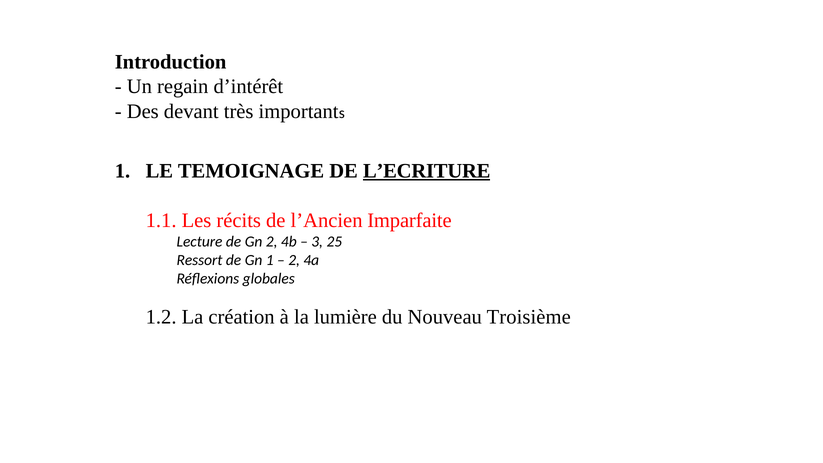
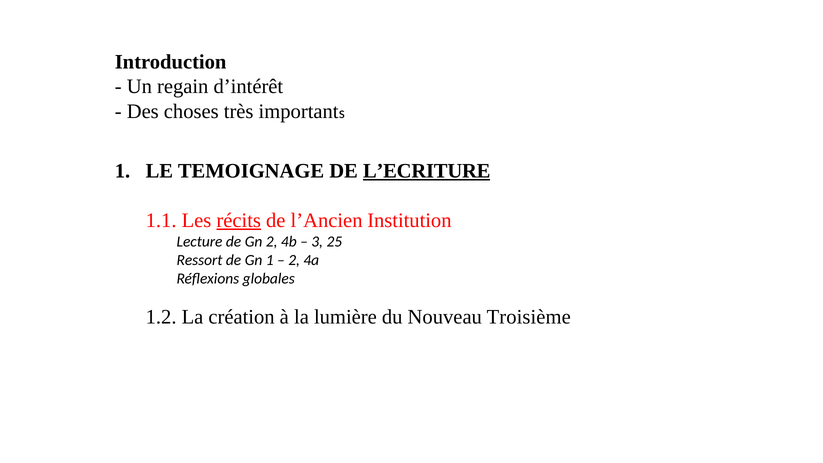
devant: devant -> choses (191, 111)
récits underline: none -> present (239, 220)
Imparfaite: Imparfaite -> Institution (409, 220)
